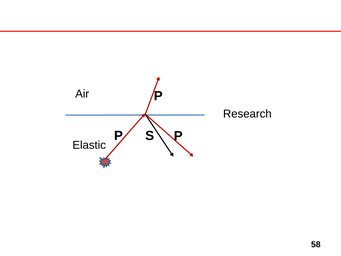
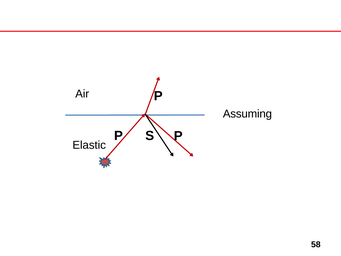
Research: Research -> Assuming (247, 114)
